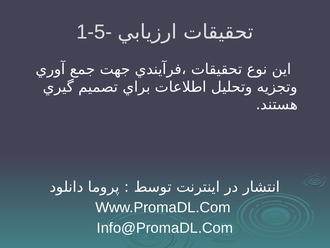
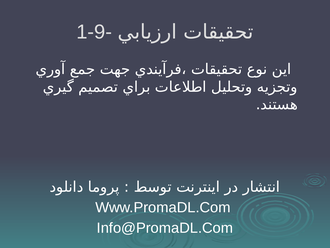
1-5-: 1-5- -> 1-9- (94, 32)
